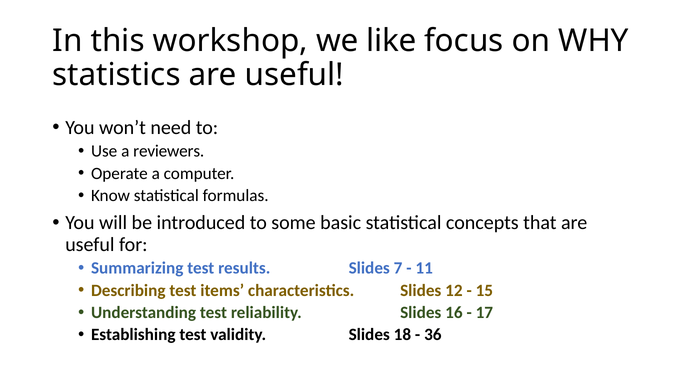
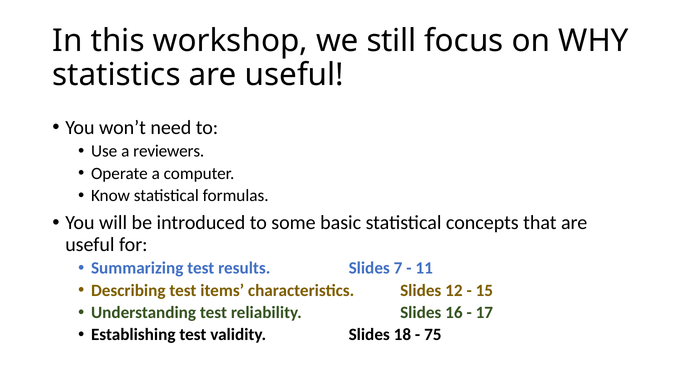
like: like -> still (391, 41)
36: 36 -> 75 (433, 334)
